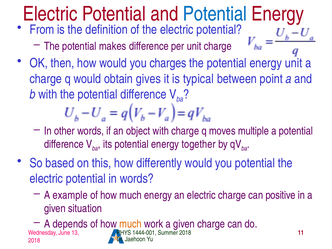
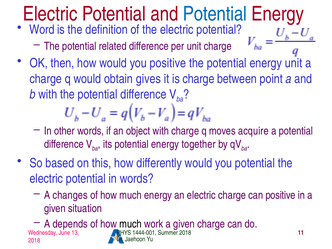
From: From -> Word (42, 30)
makes: makes -> related (113, 46)
you charges: charges -> positive (168, 63)
is typical: typical -> charge (199, 79)
multiple: multiple -> acquire (253, 131)
example: example -> changes (70, 195)
much colour: orange -> black (131, 224)
